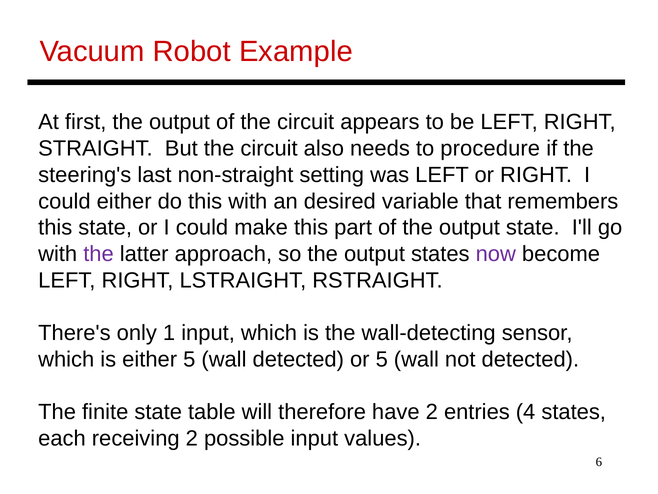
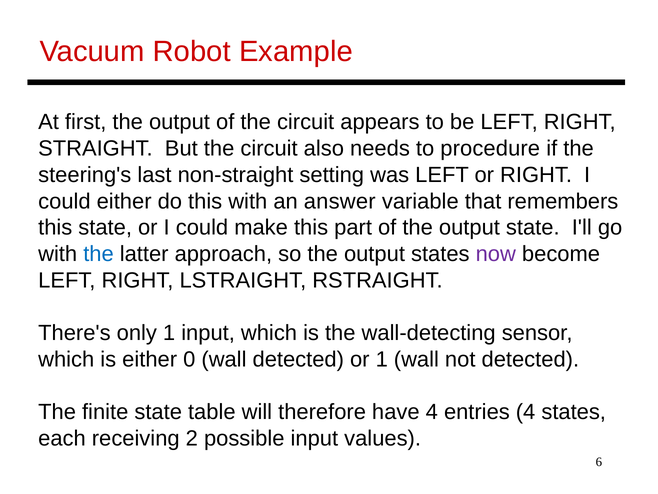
desired: desired -> answer (340, 201)
the colour: purple -> blue (99, 254)
either 5: 5 -> 0 (189, 359)
or 5: 5 -> 1 (382, 359)
have 2: 2 -> 4 (432, 412)
